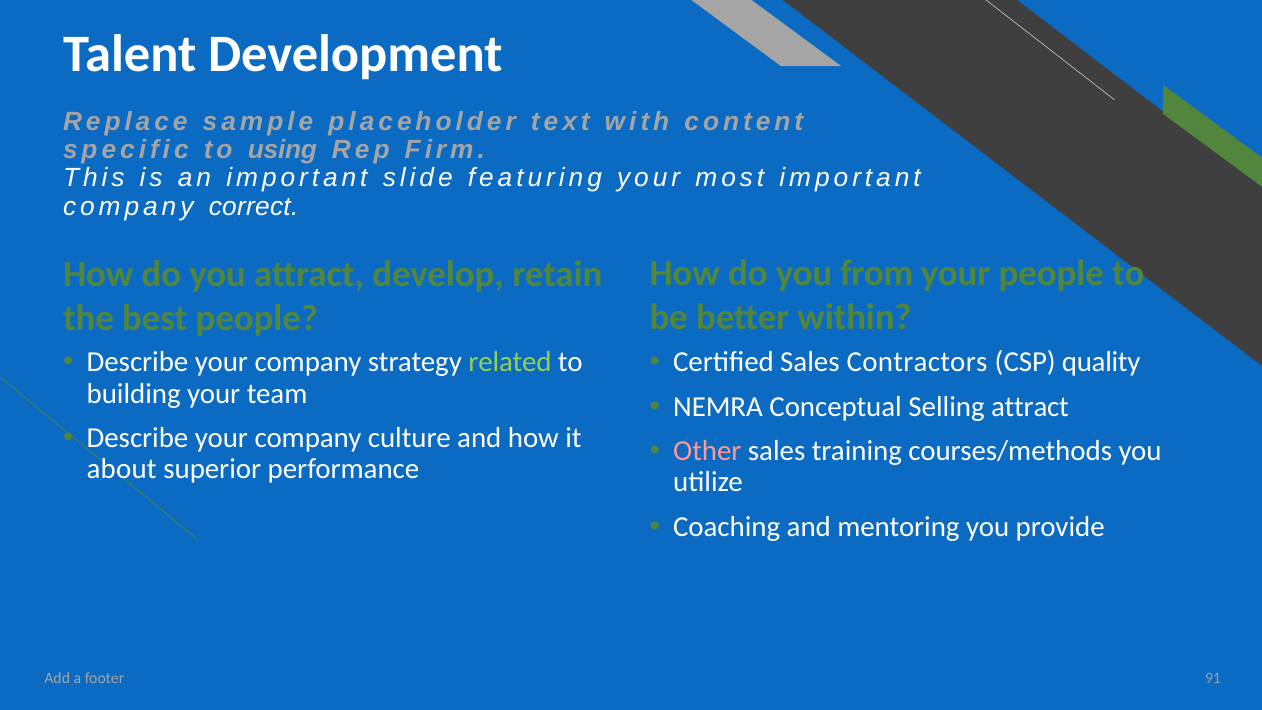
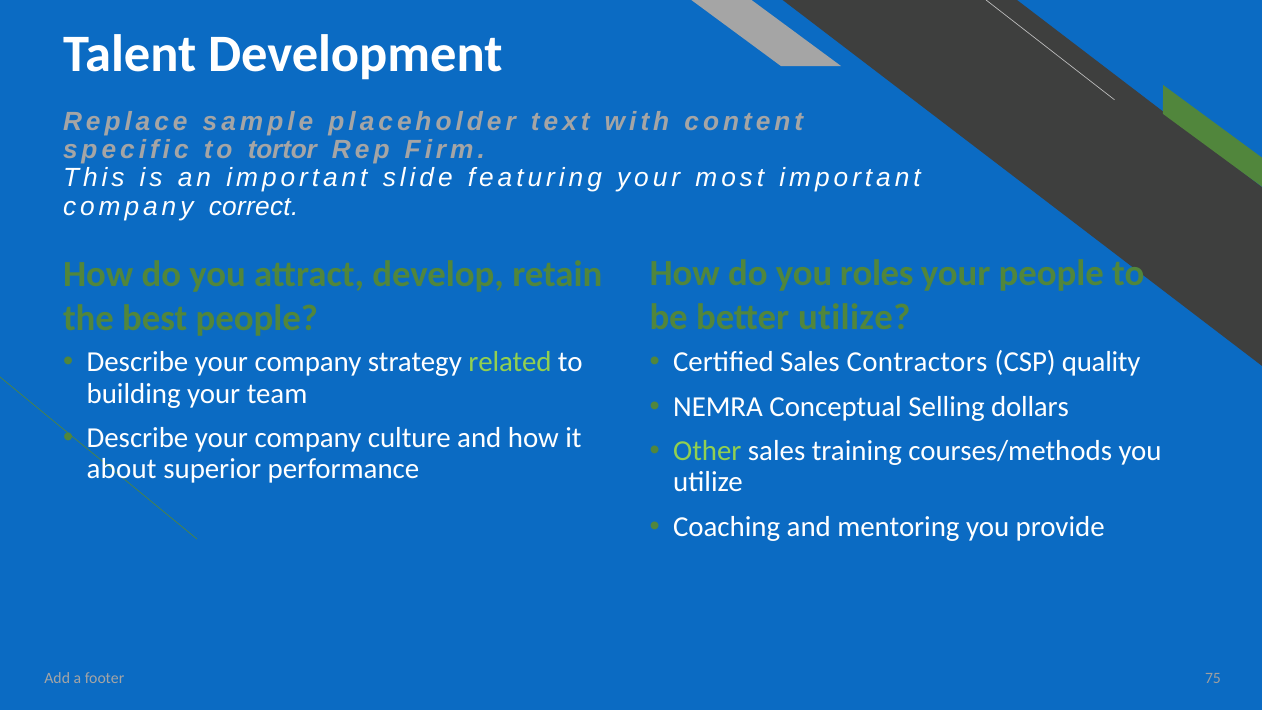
using: using -> tortor (282, 150)
from: from -> roles (877, 274)
better within: within -> utilize (854, 318)
Selling attract: attract -> dollars (1030, 407)
Other colour: pink -> light green (707, 451)
91: 91 -> 75 (1213, 678)
